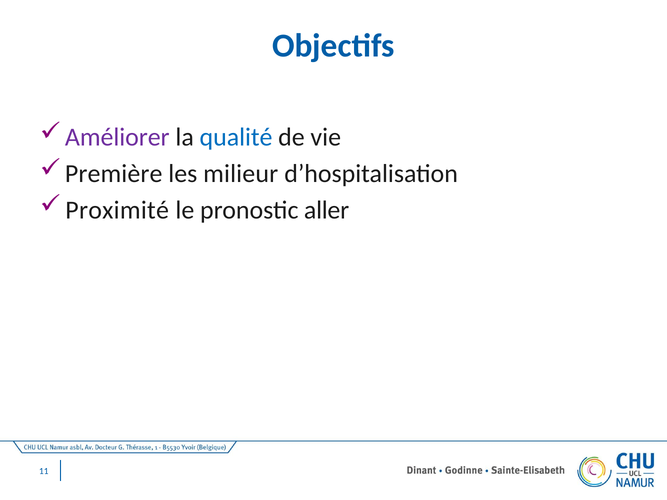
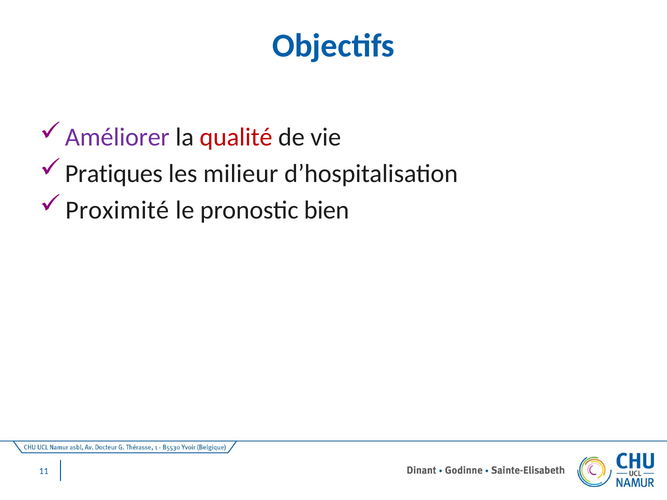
qualité colour: blue -> red (236, 137)
Première: Première -> Pratiques (114, 174)
aller: aller -> bien (327, 210)
